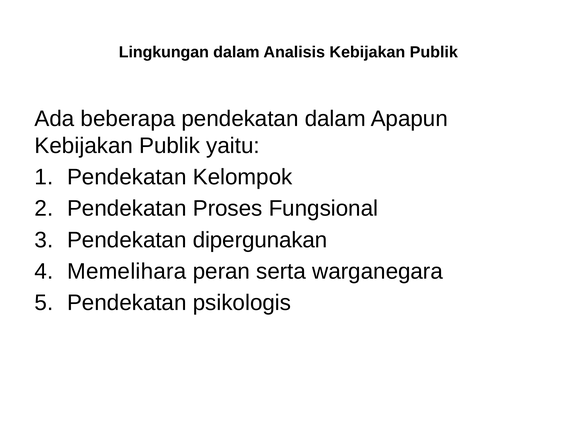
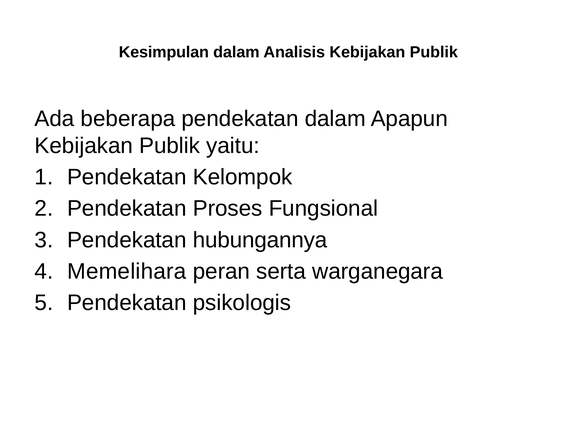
Lingkungan: Lingkungan -> Kesimpulan (164, 52)
dipergunakan: dipergunakan -> hubungannya (260, 240)
